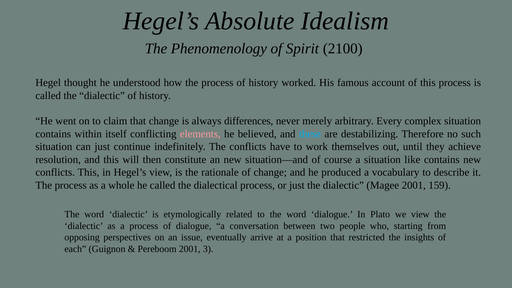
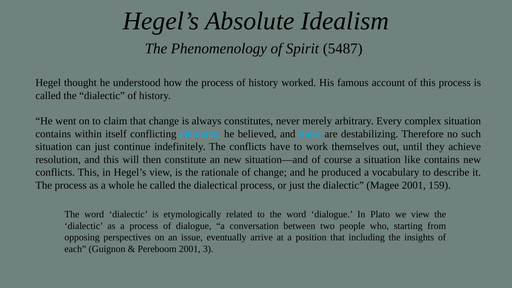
2100: 2100 -> 5487 (343, 49)
differences: differences -> constitutes (249, 121)
elements colour: pink -> light blue (200, 134)
restricted: restricted -> including (367, 237)
